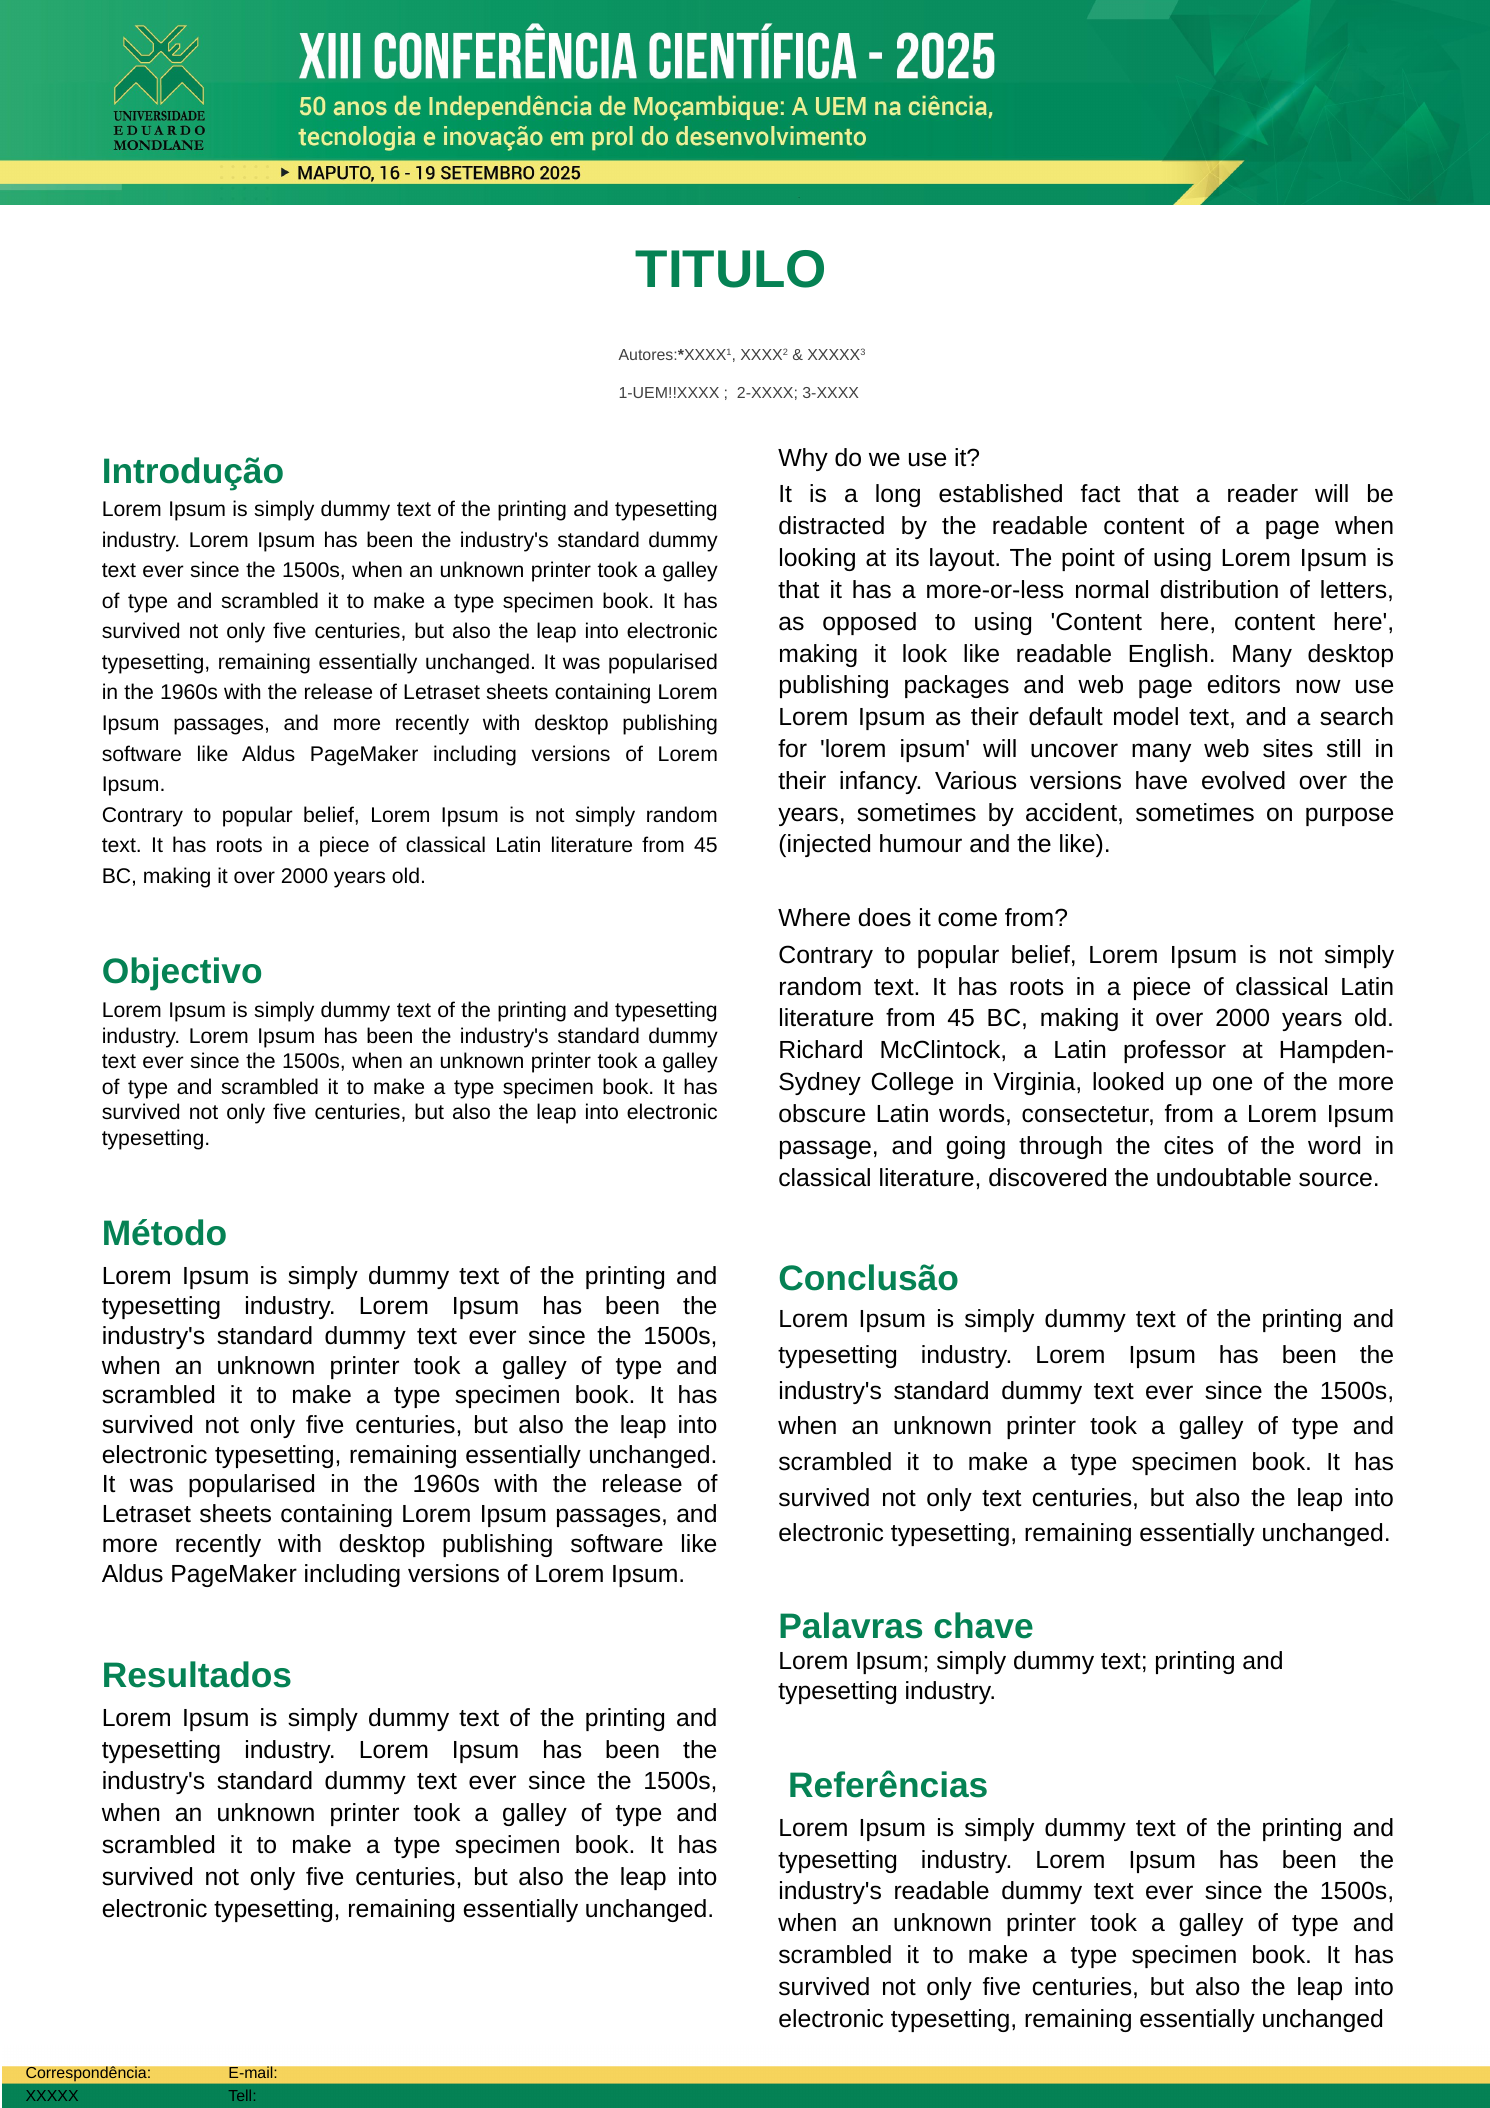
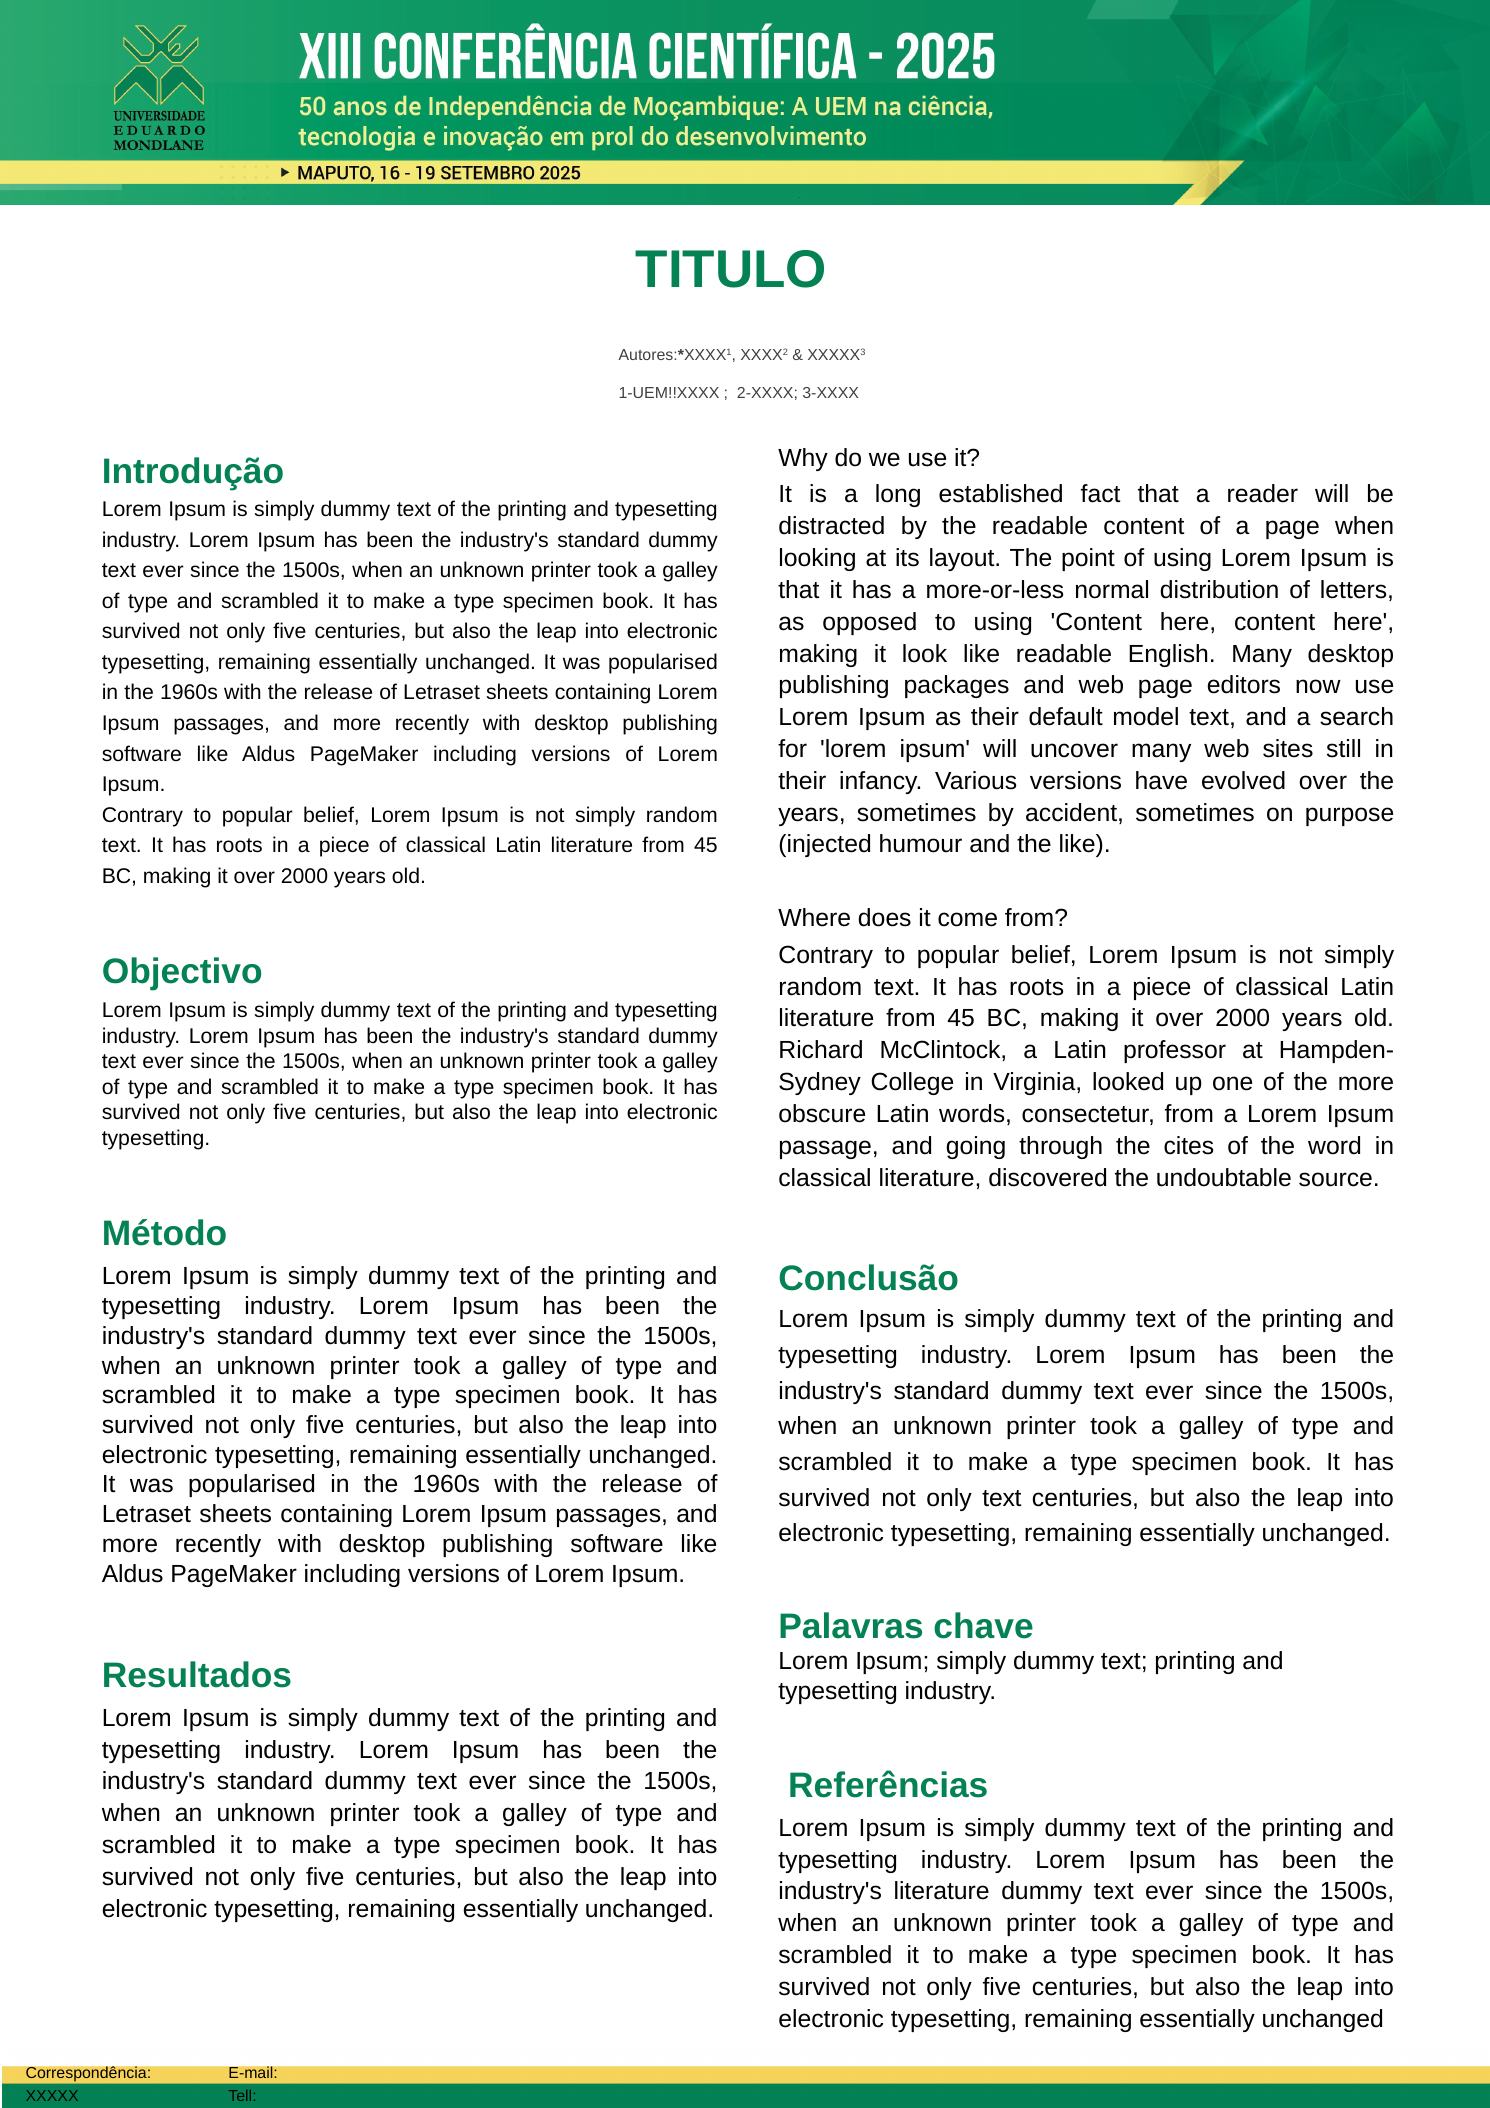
industry's readable: readable -> literature (942, 1892)
